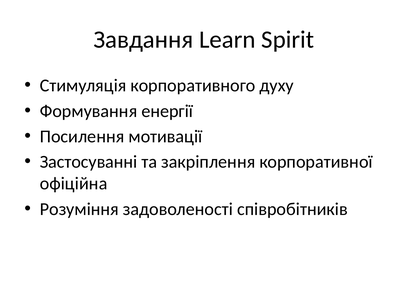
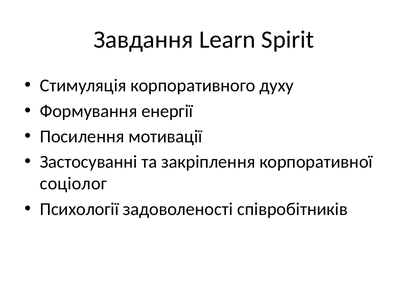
офіційна: офіційна -> соціолог (74, 184)
Розуміння: Розуміння -> Психології (79, 209)
